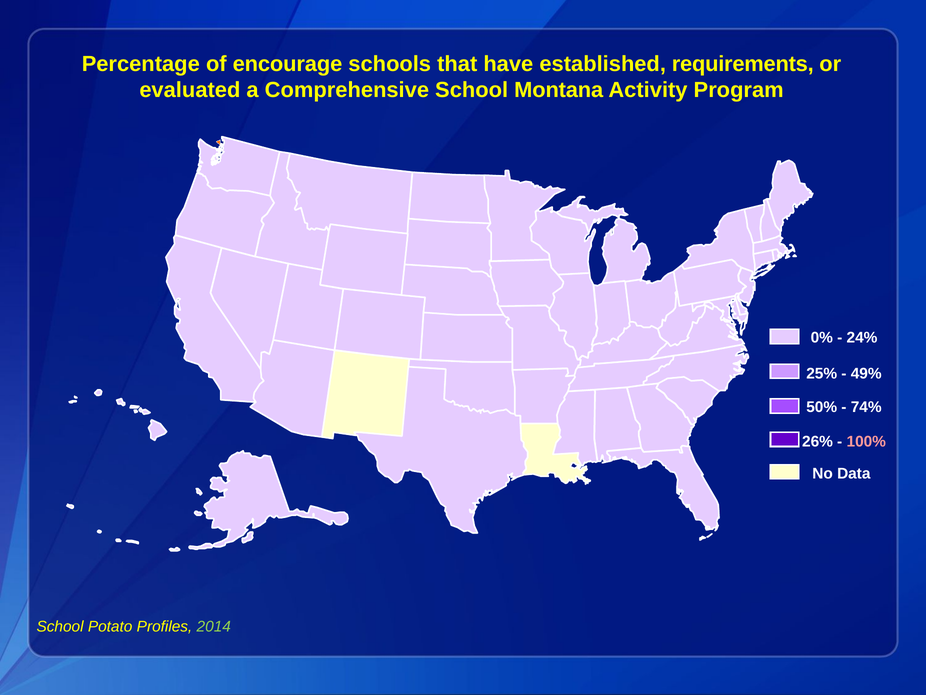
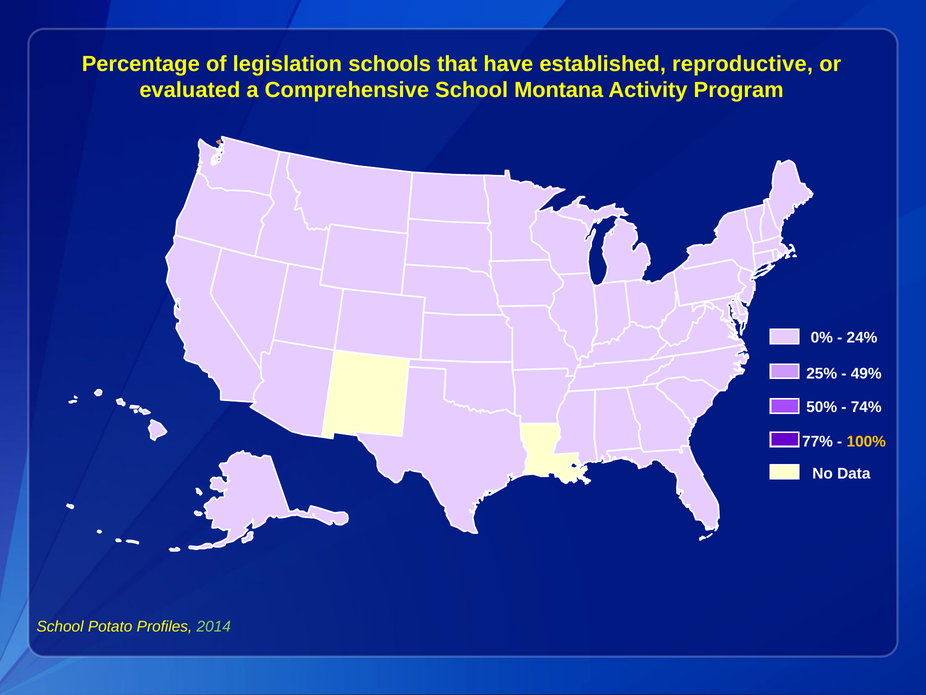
encourage: encourage -> legislation (287, 64)
requirements: requirements -> reproductive (743, 64)
26%: 26% -> 77% (818, 441)
100% colour: pink -> yellow (866, 441)
